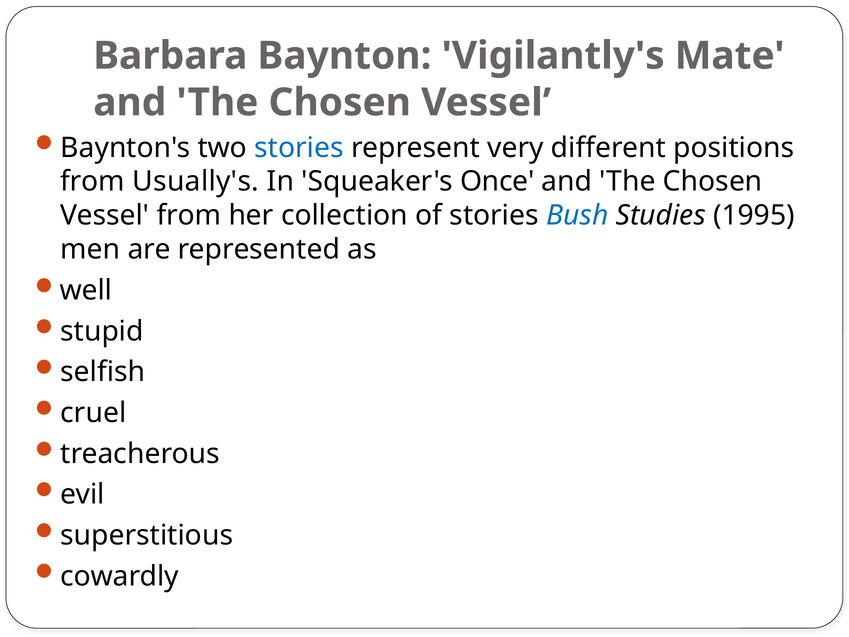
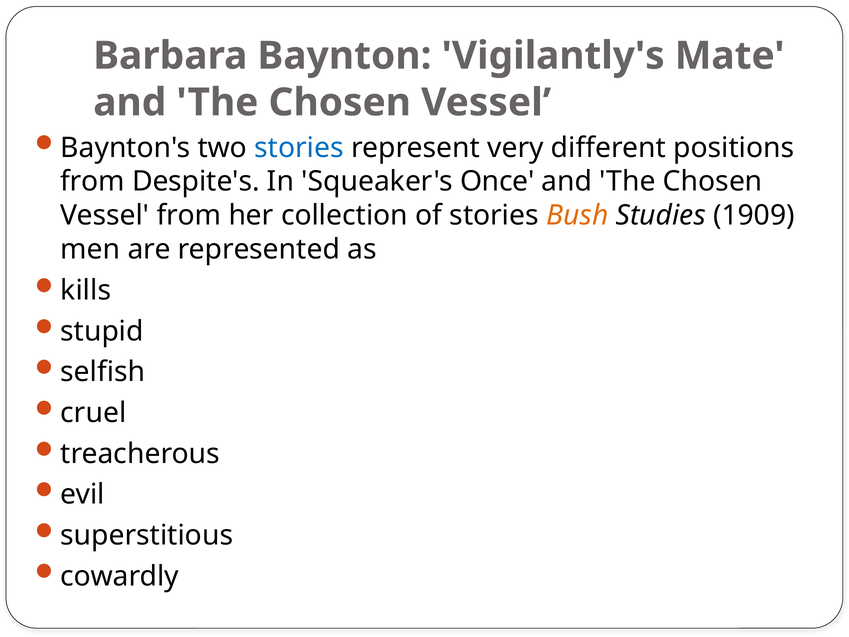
Usually's: Usually's -> Despite's (196, 182)
Bush colour: blue -> orange (577, 216)
1995: 1995 -> 1909 (754, 216)
well: well -> kills (86, 290)
